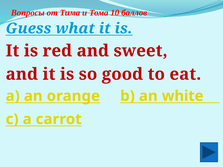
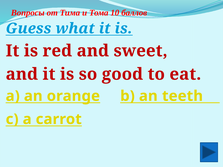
white: white -> teeth (183, 96)
